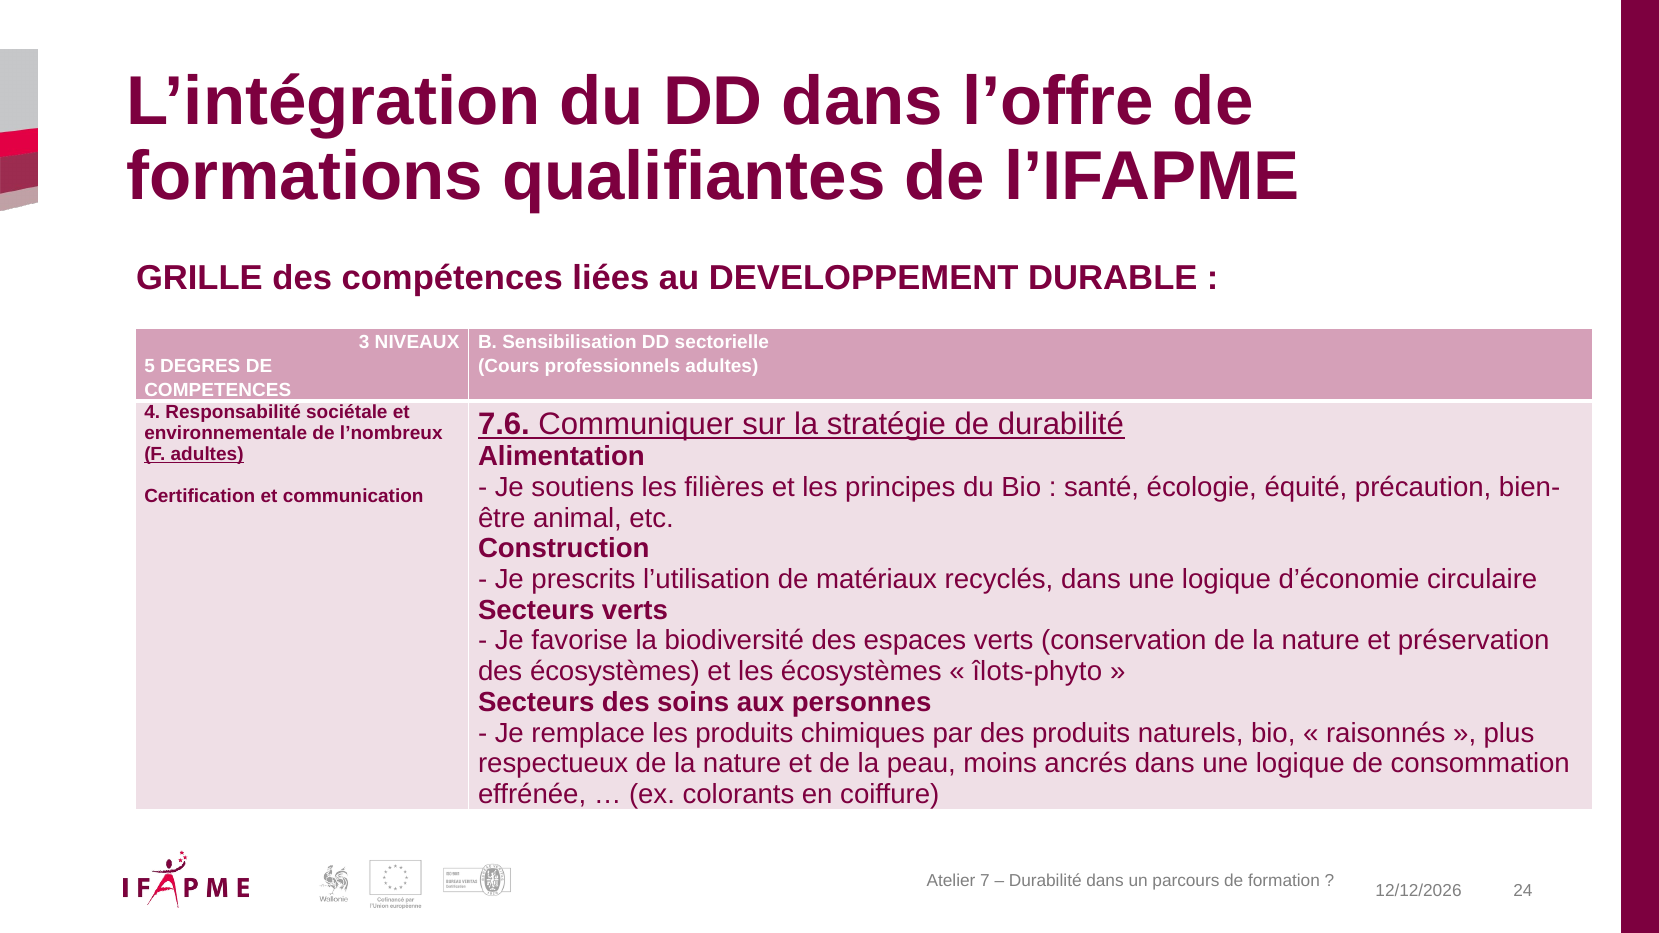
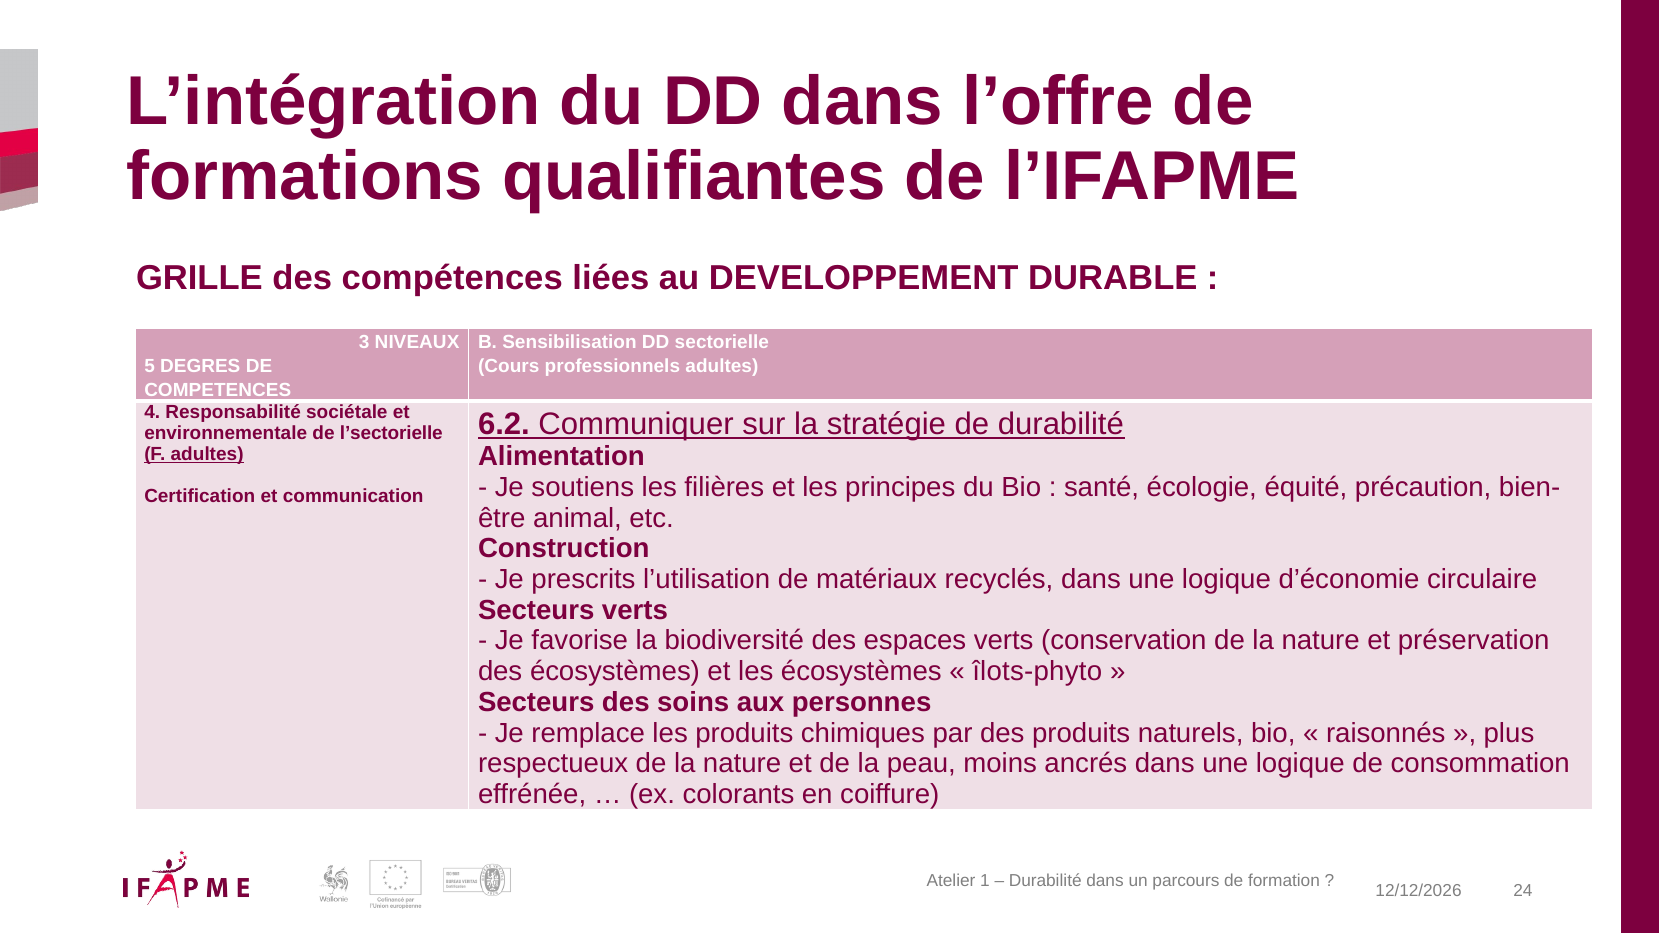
7.6: 7.6 -> 6.2 (504, 424)
l’nombreux: l’nombreux -> l’sectorielle (391, 433)
7: 7 -> 1 (985, 881)
